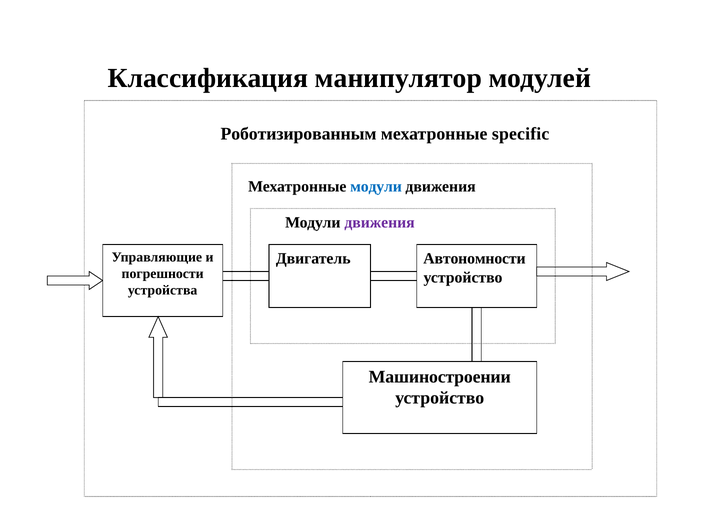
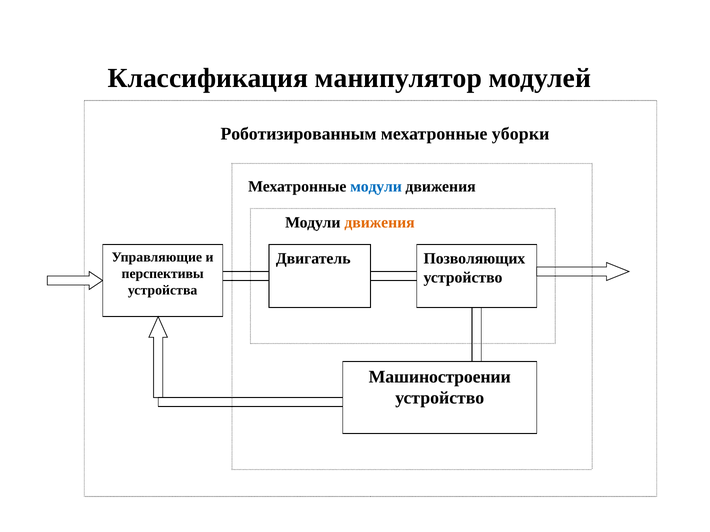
specific: specific -> уборки (521, 134)
движения colour: purple -> orange (380, 223)
Автономности: Автономности -> Позволяющих (474, 259)
погрешности: погрешности -> перспективы (163, 274)
